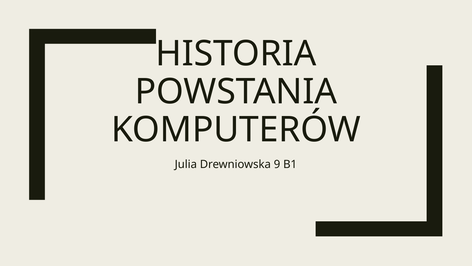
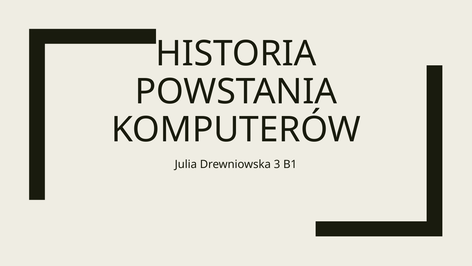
9: 9 -> 3 (277, 164)
